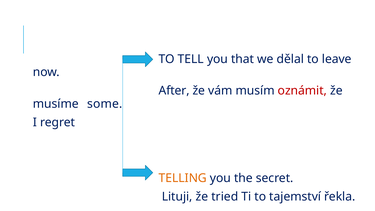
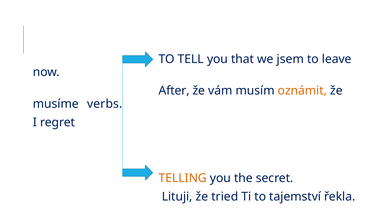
dělal: dělal -> jsem (290, 59)
oznámit colour: red -> orange (302, 91)
some: some -> verbs (105, 104)
